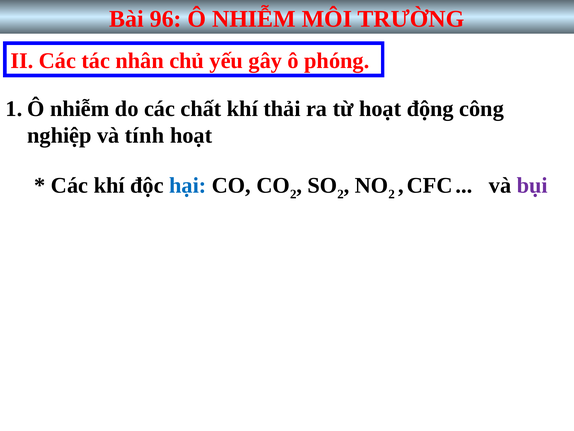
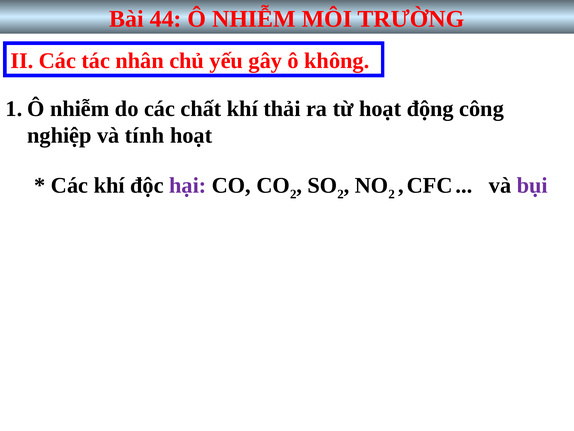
96: 96 -> 44 (166, 19)
phóng: phóng -> không (337, 61)
hại colour: blue -> purple (188, 185)
